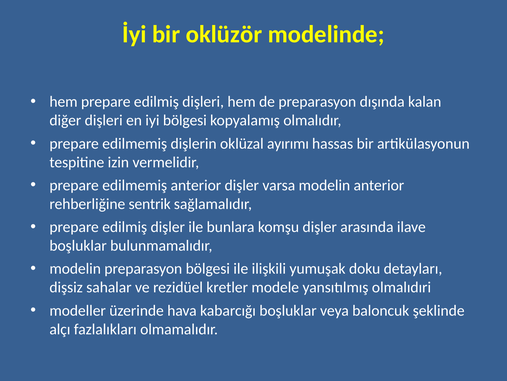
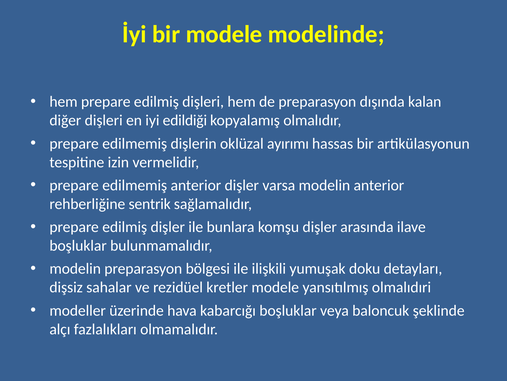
bir oklüzör: oklüzör -> modele (224, 34)
iyi bölgesi: bölgesi -> edildiği (185, 120)
